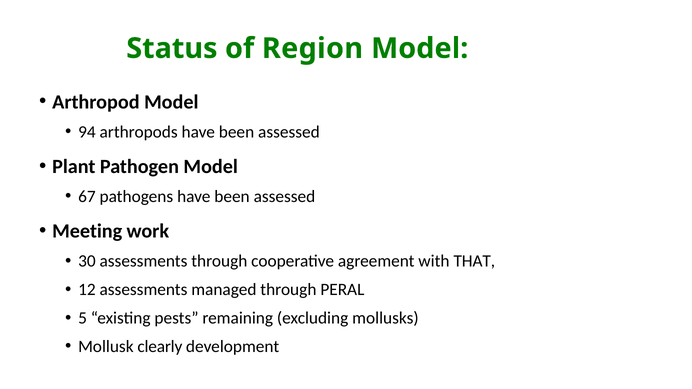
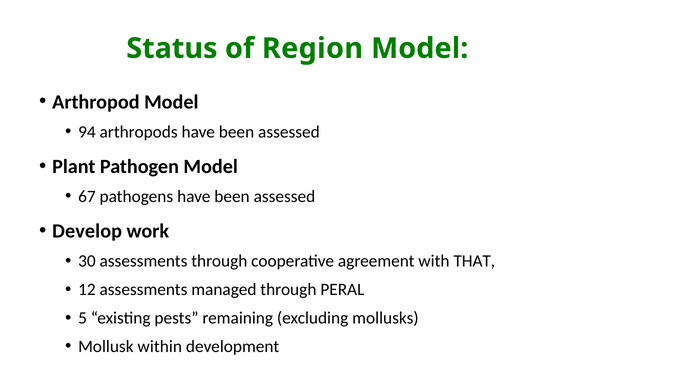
Meeting: Meeting -> Develop (87, 231)
clearly: clearly -> within (160, 347)
